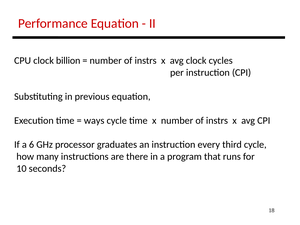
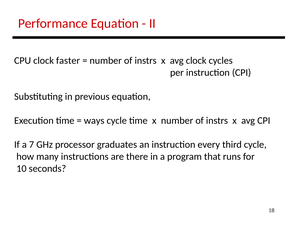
billion: billion -> faster (68, 61)
6: 6 -> 7 (32, 145)
